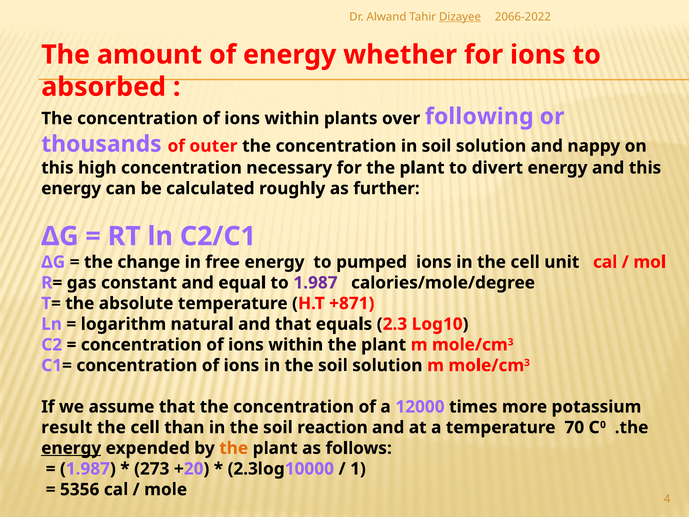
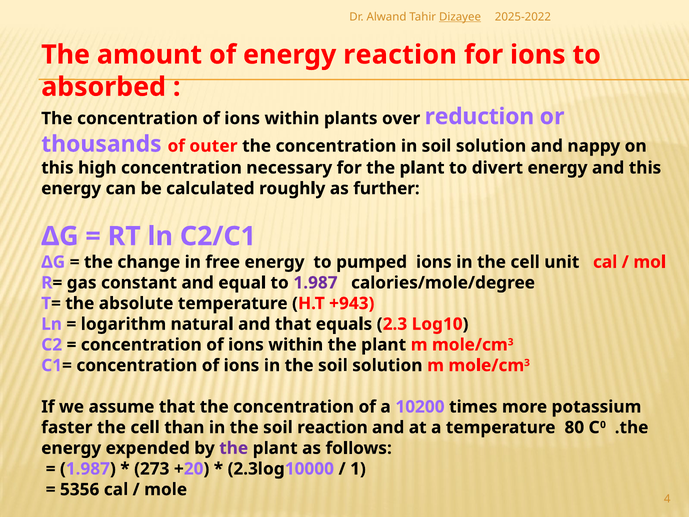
2066-2022: 2066-2022 -> 2025-2022 (523, 17)
energy whether: whether -> reaction (400, 55)
following: following -> reduction (479, 116)
+871: +871 -> +943 (352, 303)
12000: 12000 -> 10200 (420, 407)
result: result -> faster (67, 427)
70: 70 -> 80 (574, 427)
energy underline: present -> none (71, 448)
the colour: orange -> purple (234, 448)
